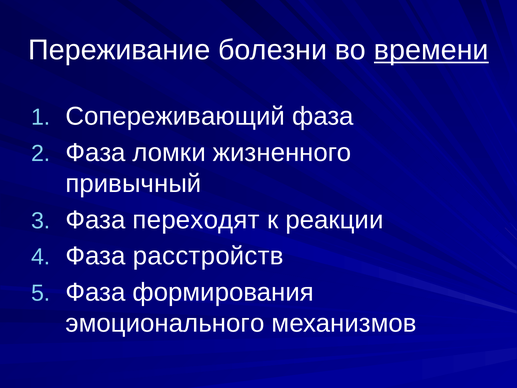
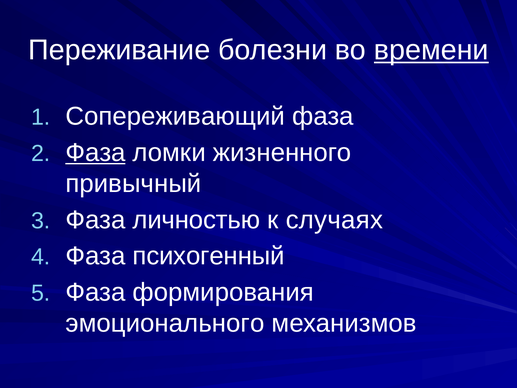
Фаза underline: none -> present (95, 152)
переходят: переходят -> личностью (196, 220)
реакции: реакции -> случаях (334, 220)
расстройств: расстройств -> психогенный (209, 256)
